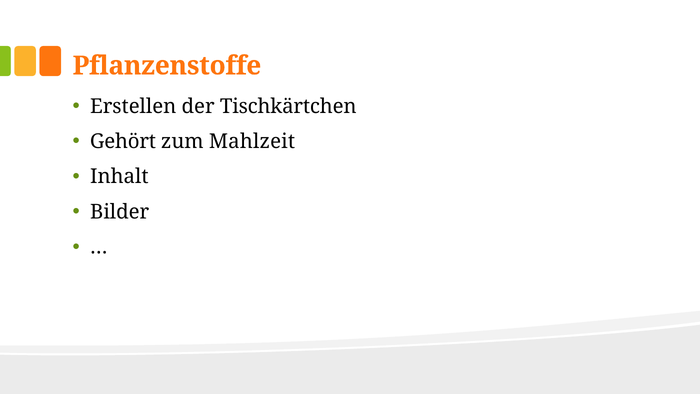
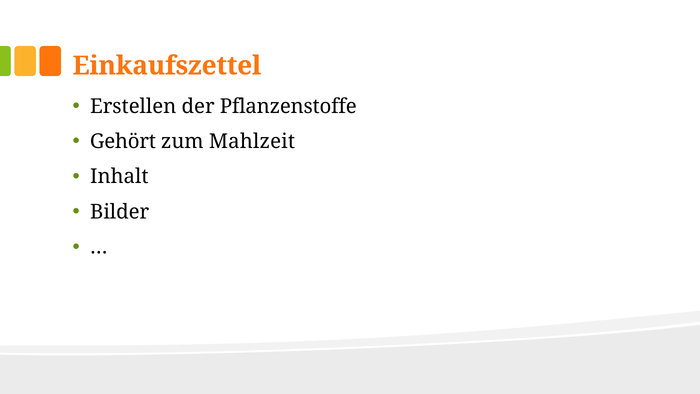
Pflanzenstoffe: Pflanzenstoffe -> Einkaufszettel (167, 66)
Tischkärtchen: Tischkärtchen -> Pflanzenstoffe (288, 106)
